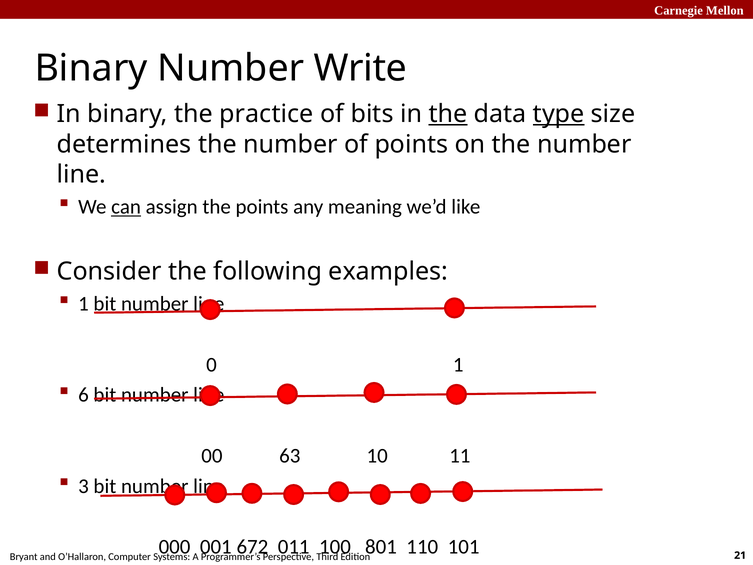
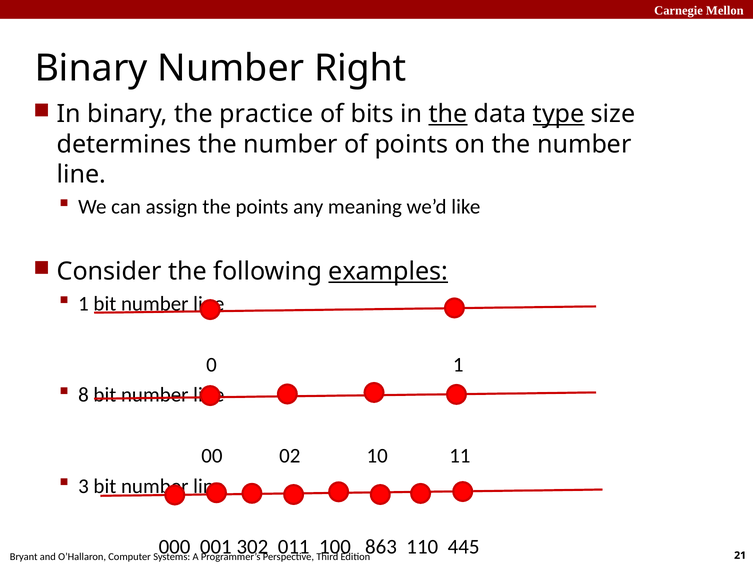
Write: Write -> Right (360, 69)
can underline: present -> none (126, 207)
examples underline: none -> present (388, 271)
6: 6 -> 8 (83, 395)
63: 63 -> 02 (290, 456)
672: 672 -> 302 (252, 547)
801: 801 -> 863 (381, 547)
101: 101 -> 445 (464, 547)
